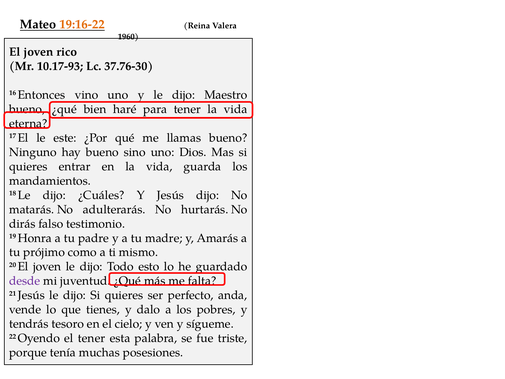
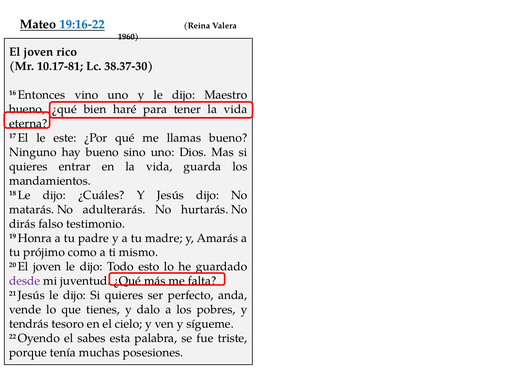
19:16-22 colour: orange -> blue (82, 24)
10.17-93: 10.17-93 -> 10.17-81 (60, 66)
37.76-30: 37.76-30 -> 38.37-30 (129, 66)
el tener: tener -> sabes (92, 338)
